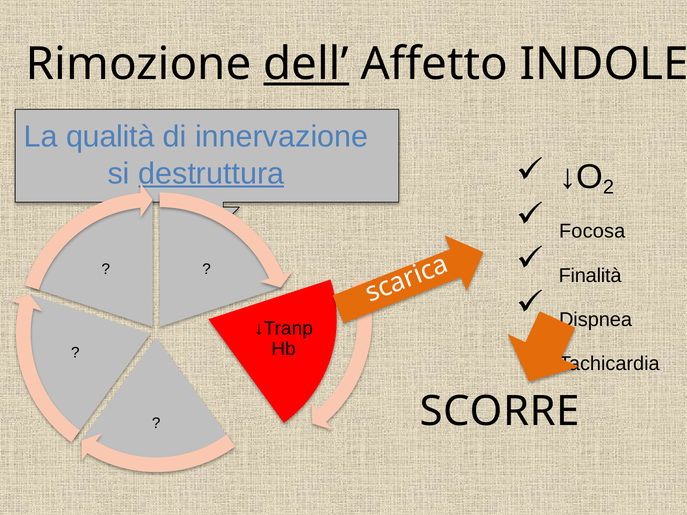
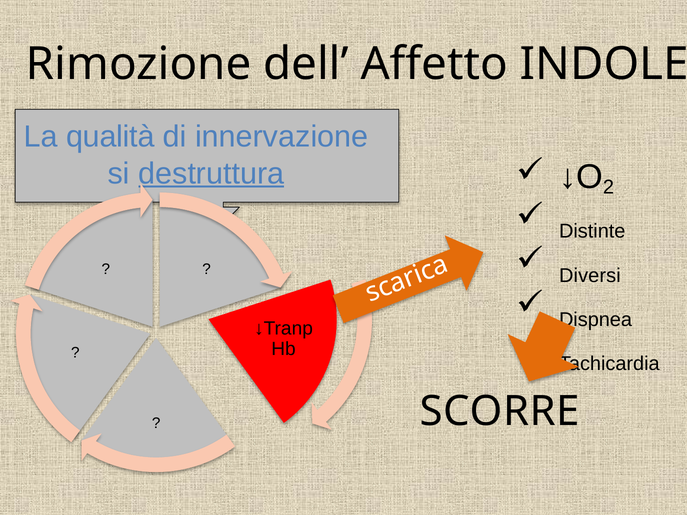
dell underline: present -> none (306, 64)
Focosa: Focosa -> Distinte (592, 232)
Finalità: Finalità -> Diversi (590, 276)
